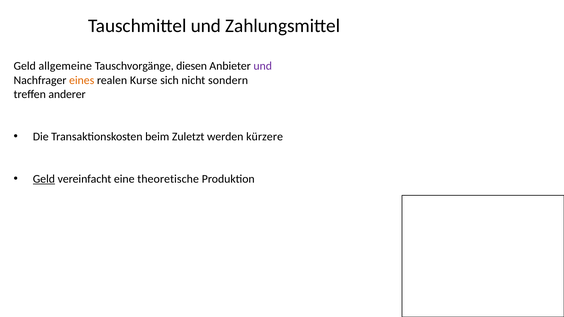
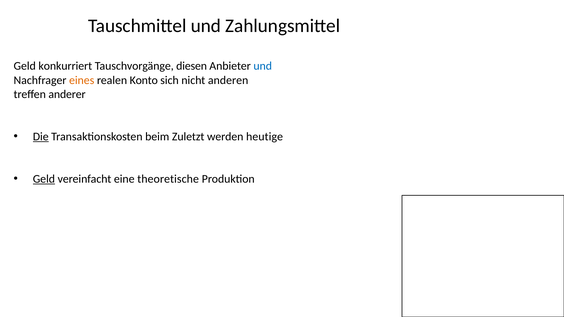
allgemeine: allgemeine -> konkurriert (65, 66)
und colour: purple -> blue (263, 66)
Kurse: Kurse -> Konto (144, 80)
sondern: sondern -> anderen (228, 80)
Die underline: none -> present (41, 137)
kürzere: kürzere -> heutige (265, 137)
